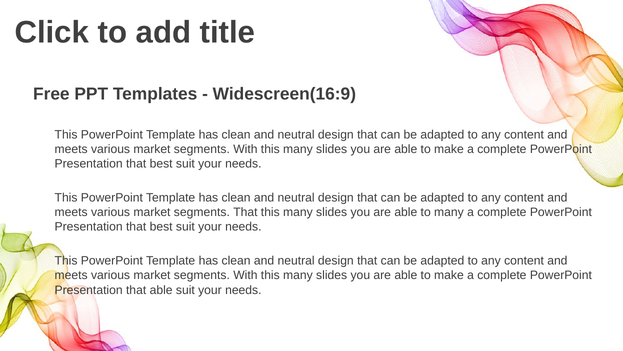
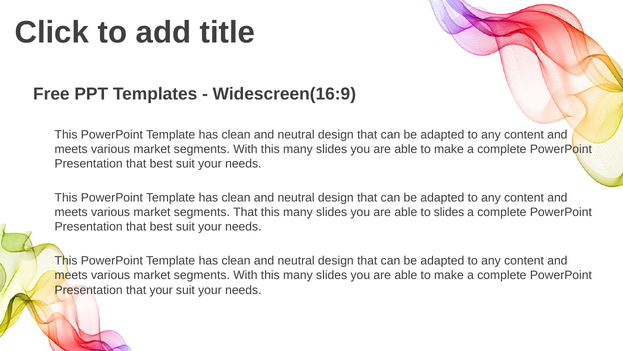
to many: many -> slides (449, 212)
that able: able -> your (161, 290)
